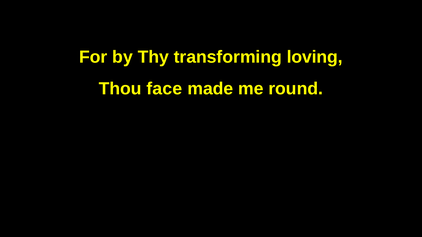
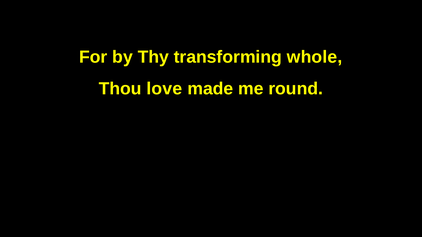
loving: loving -> whole (315, 57)
face: face -> love (164, 89)
